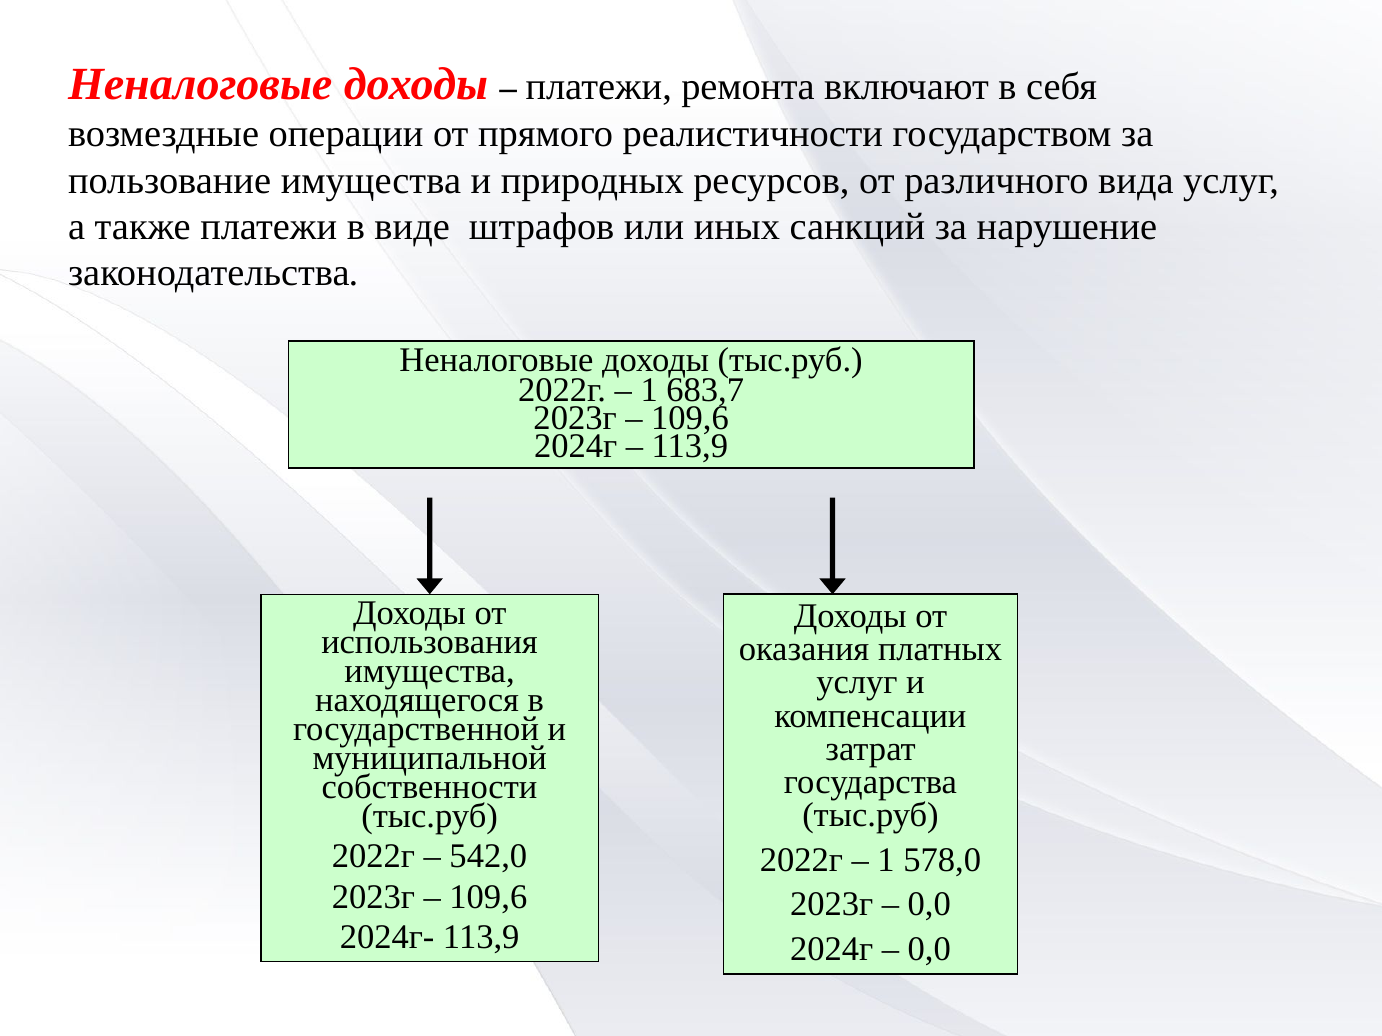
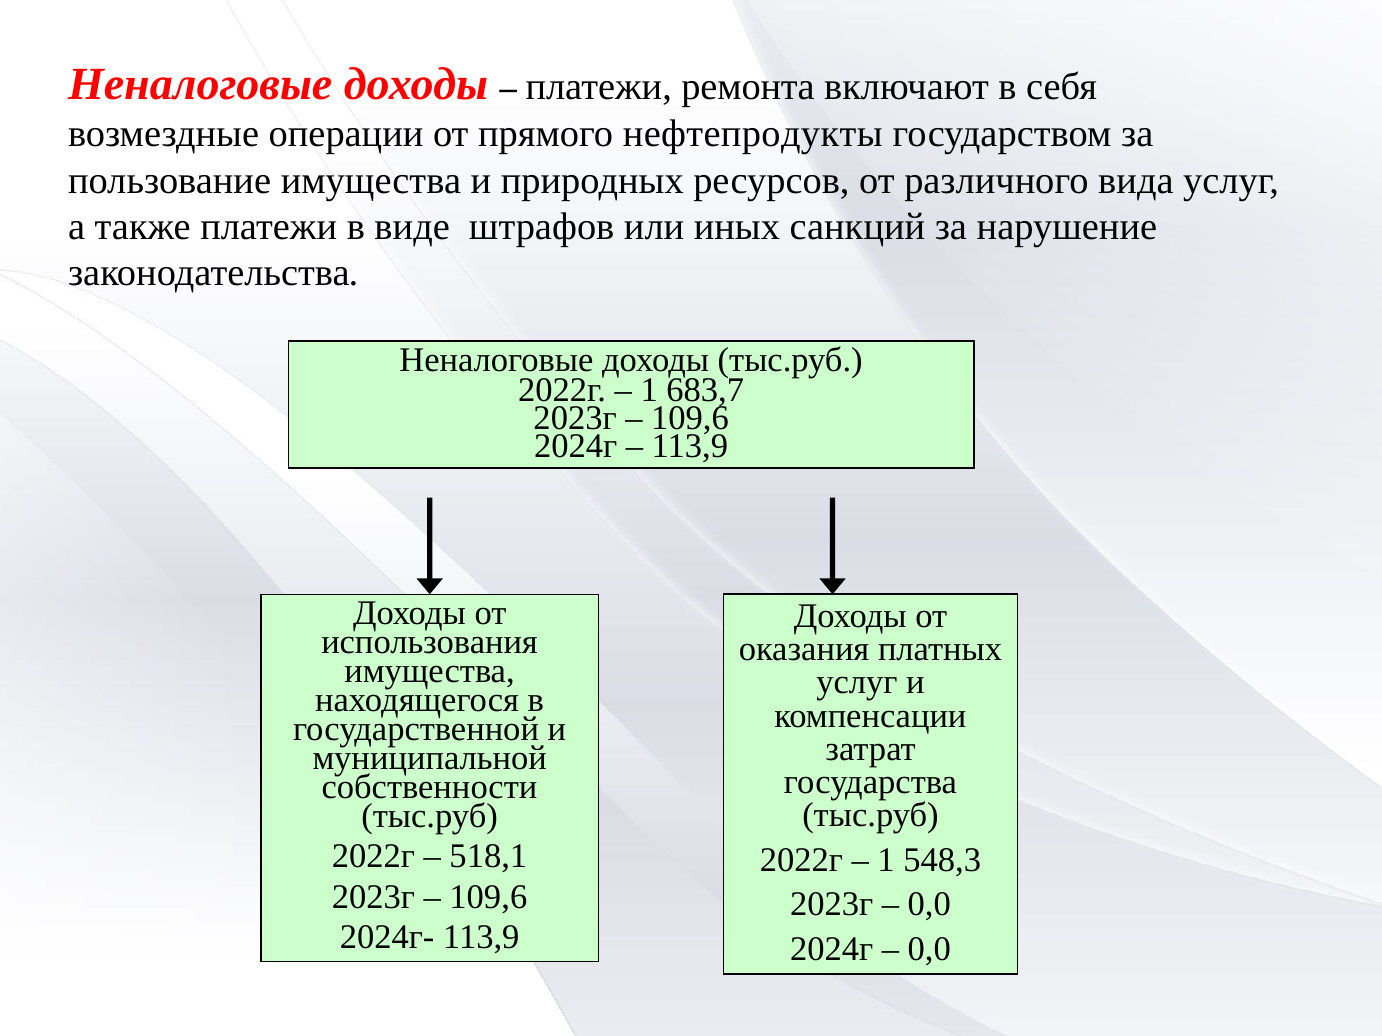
реалистичности: реалистичности -> нефтепродукты (753, 134)
542,0: 542,0 -> 518,1 (488, 857)
578,0: 578,0 -> 548,3 (942, 860)
